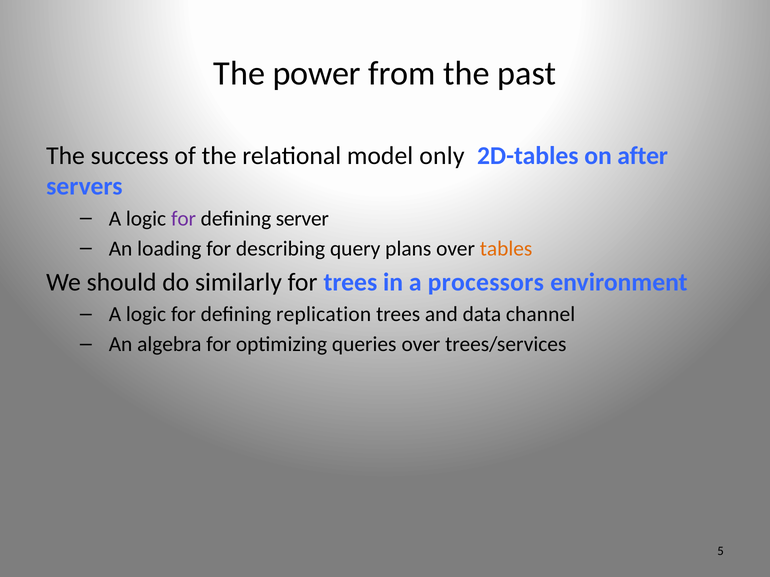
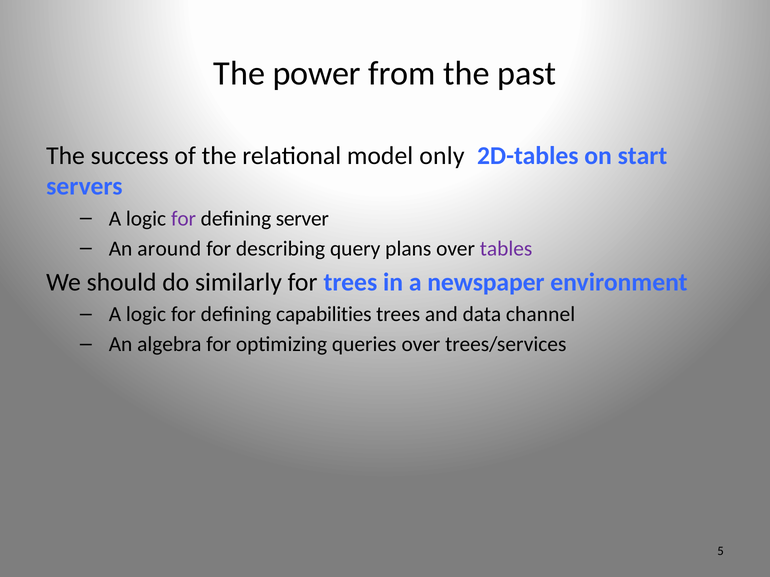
after: after -> start (642, 156)
loading: loading -> around (169, 249)
tables colour: orange -> purple (506, 249)
processors: processors -> newspaper (486, 282)
replication: replication -> capabilities (324, 315)
